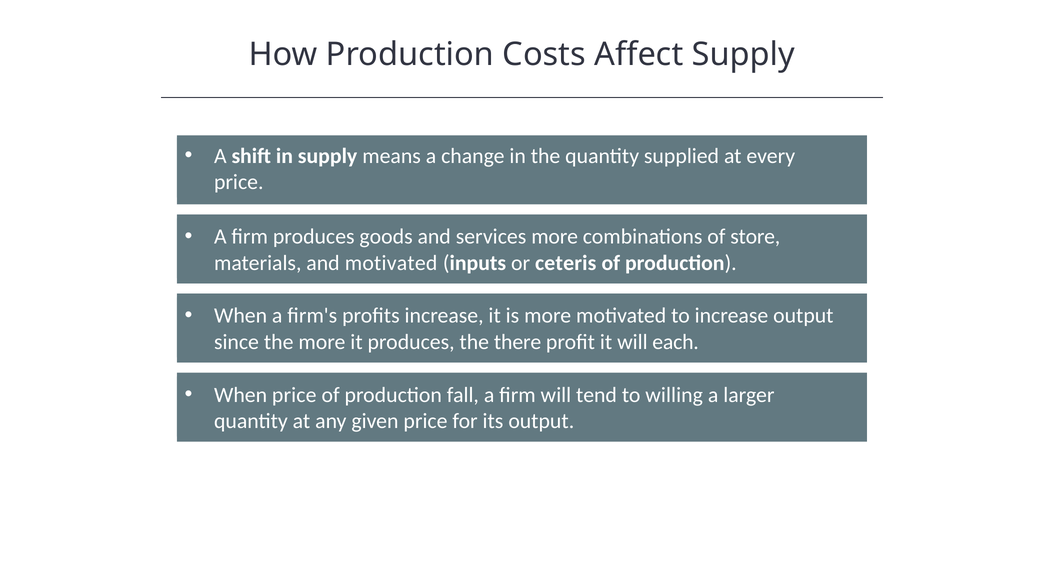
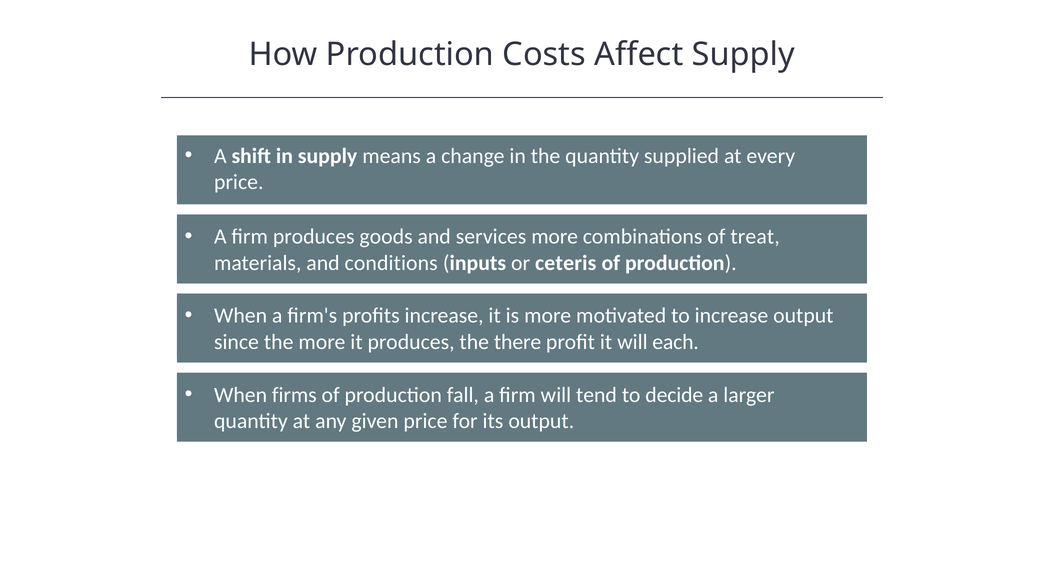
store: store -> treat (755, 237)
and motivated: motivated -> conditions (391, 263)
When price: price -> firms (294, 395)
willing: willing -> decide (674, 395)
